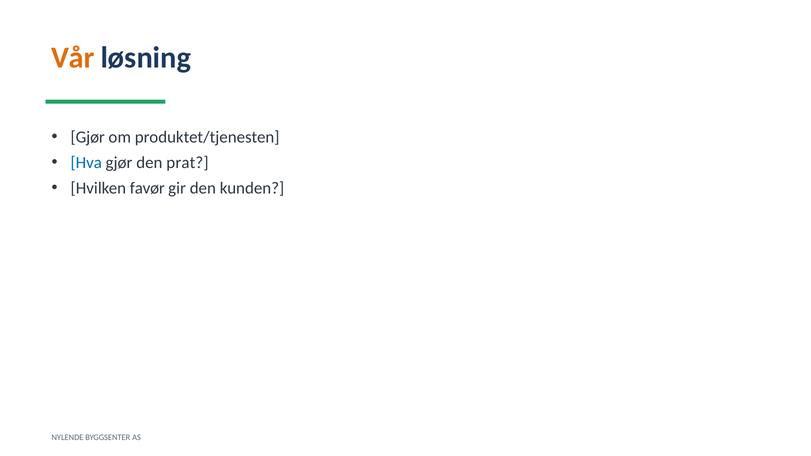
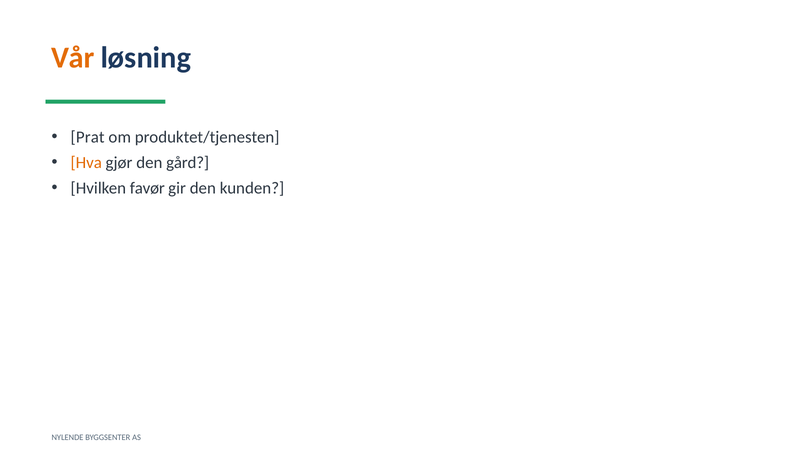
Gjør: Gjør -> Prat (88, 137)
Hva colour: blue -> orange (86, 163)
prat: prat -> gård (188, 163)
